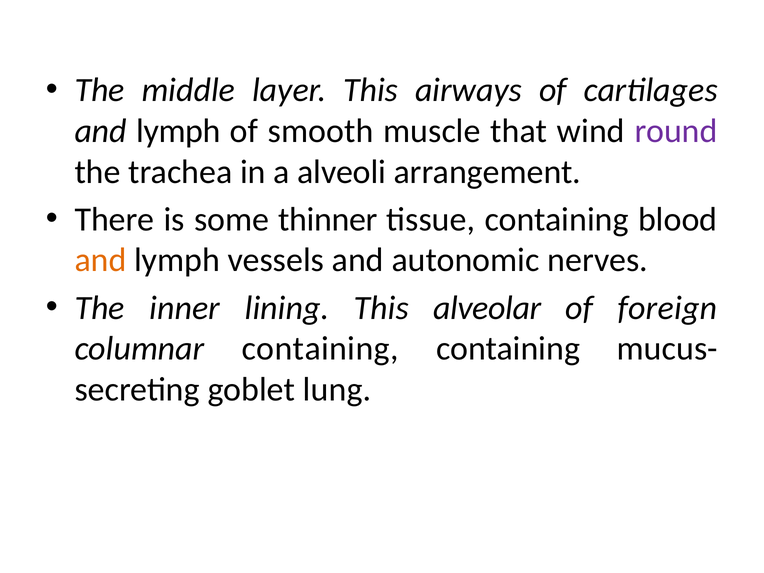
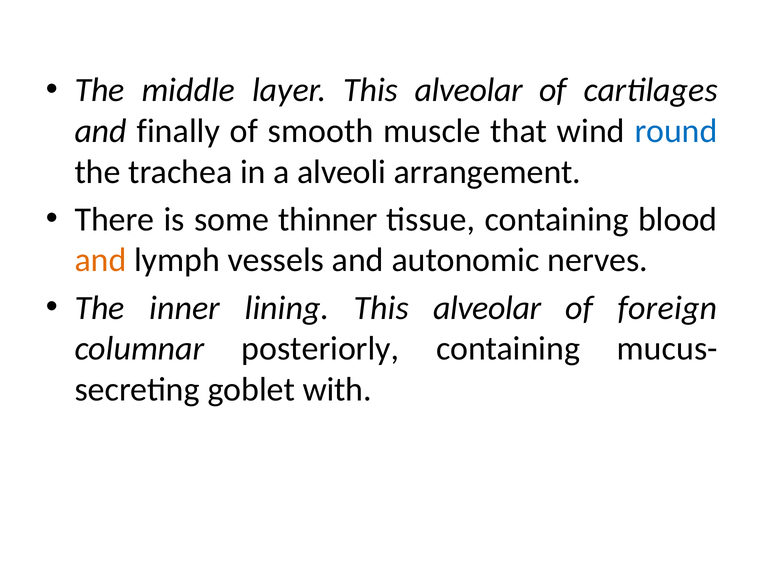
layer This airways: airways -> alveolar (469, 90)
lymph: lymph -> finally (178, 131)
round colour: purple -> blue (676, 131)
columnar containing: containing -> posteriorly (320, 349)
lung: lung -> with (337, 389)
